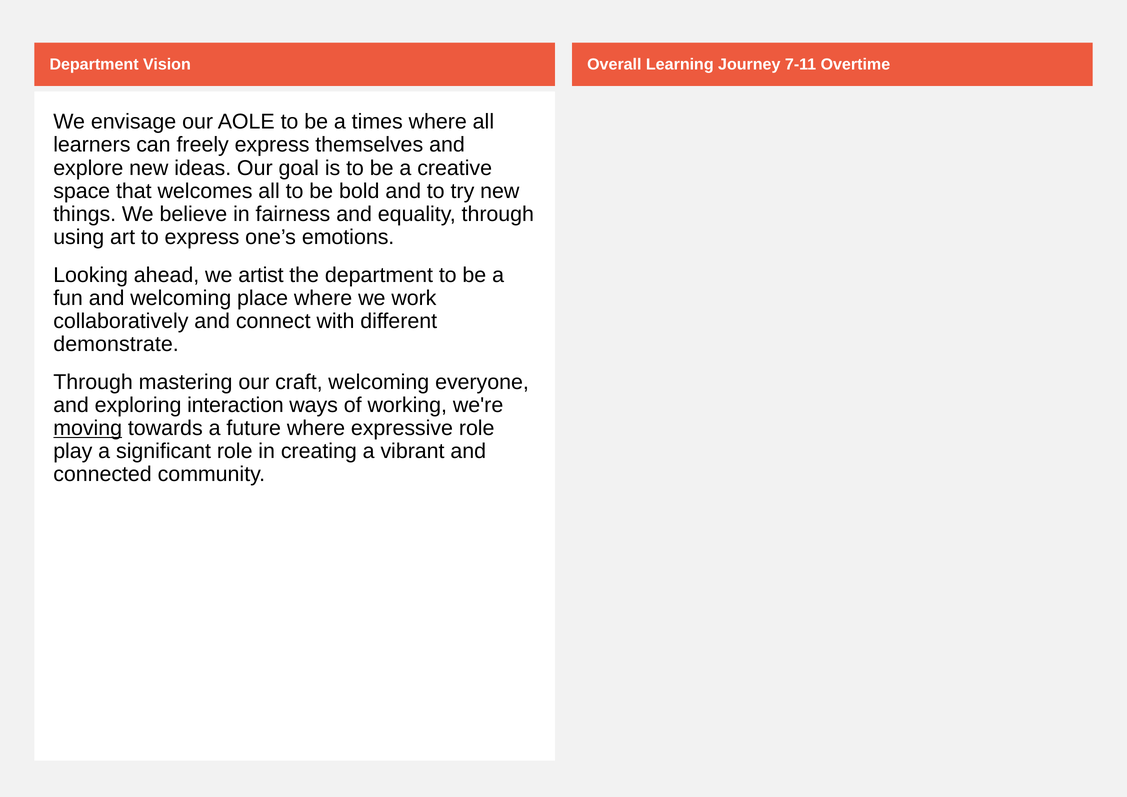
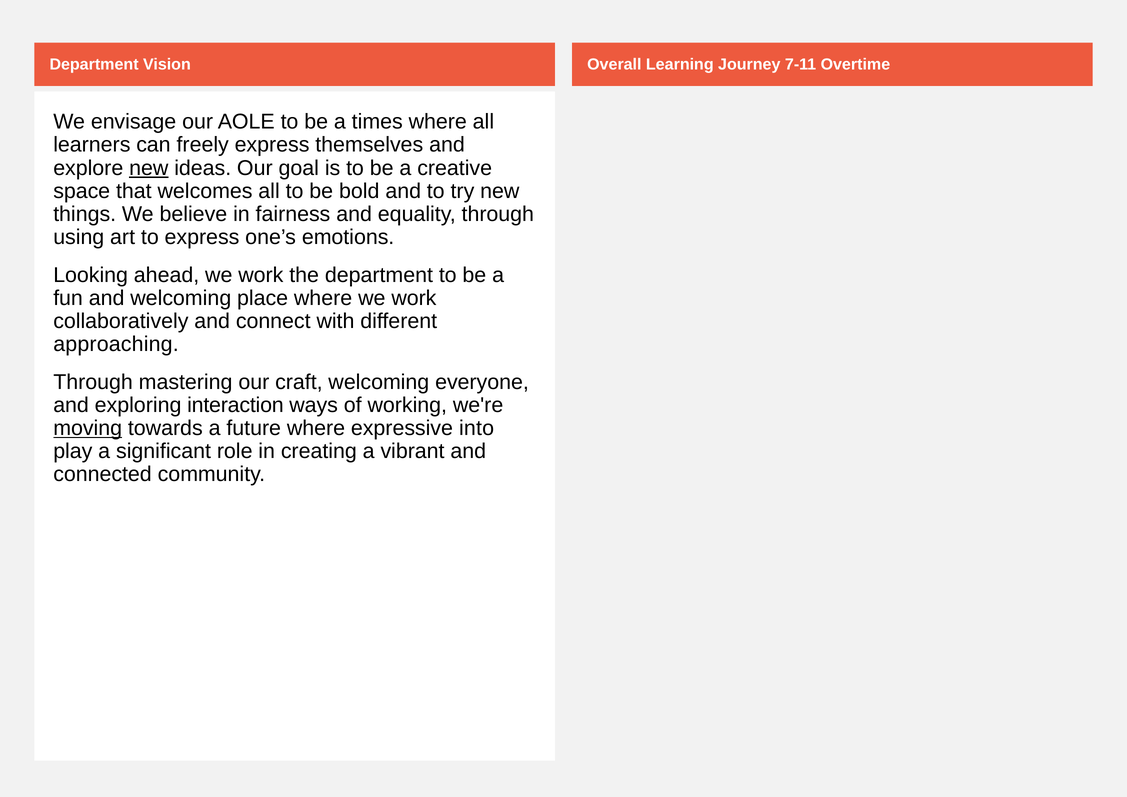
new underline: none -> present (149, 168)
ahead we artist: artist -> work (261, 275)
demonstrate: demonstrate -> approaching (116, 344)
expressive role: role -> into (477, 428)
